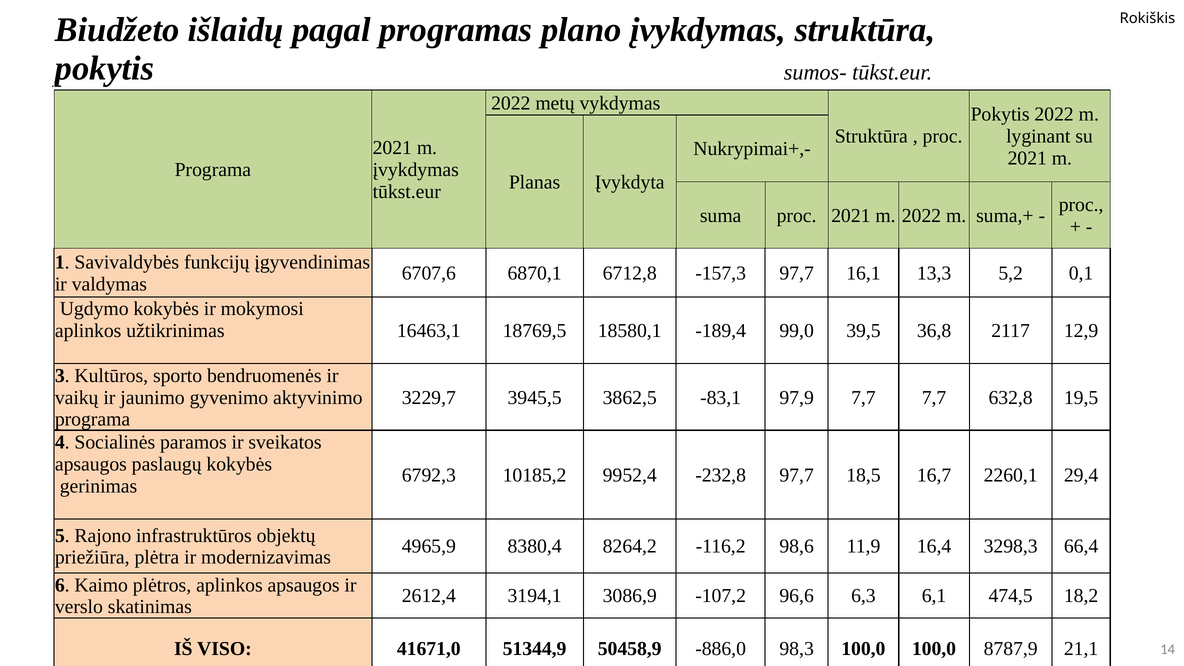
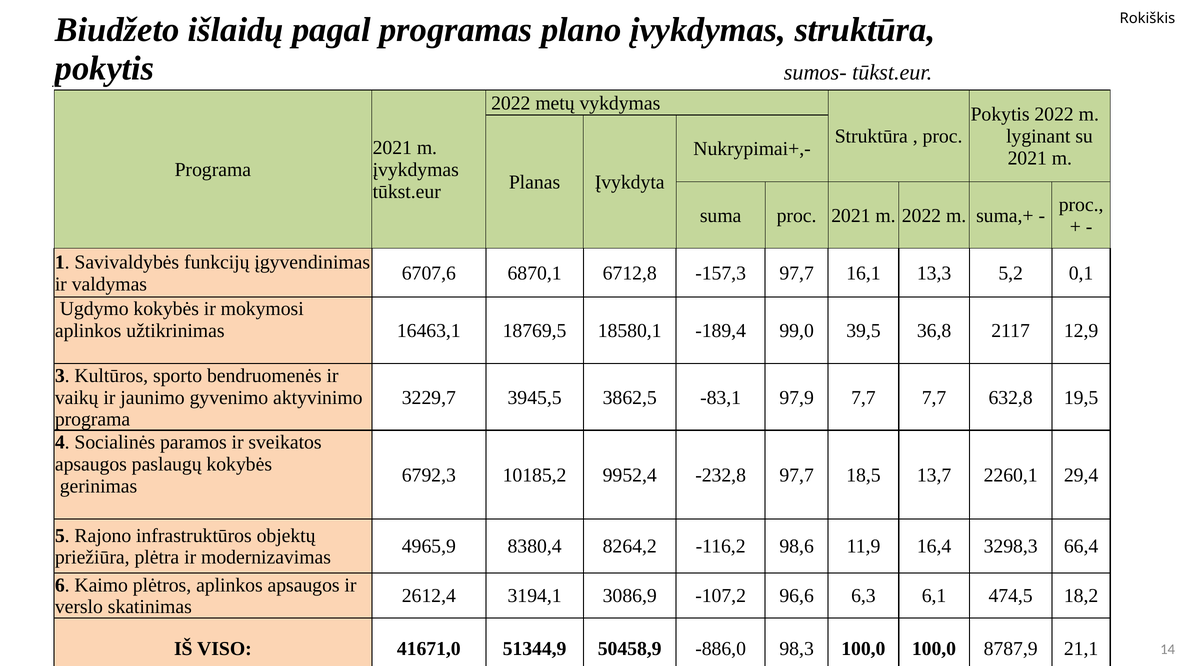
16,7: 16,7 -> 13,7 (934, 475)
